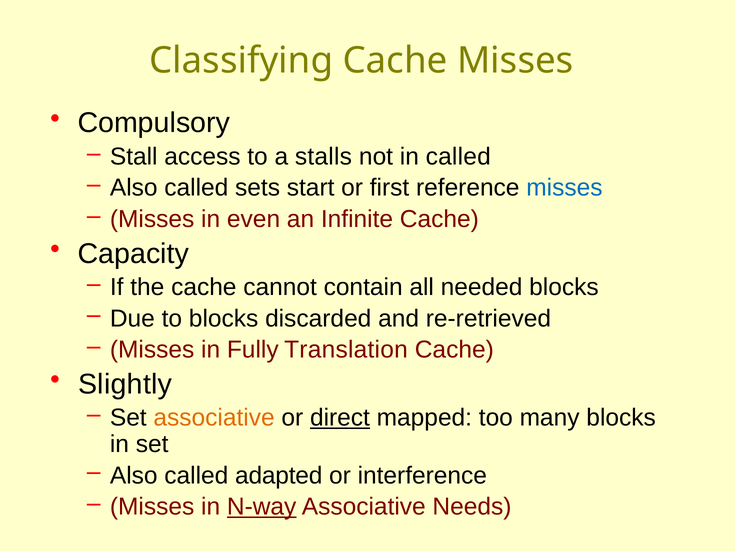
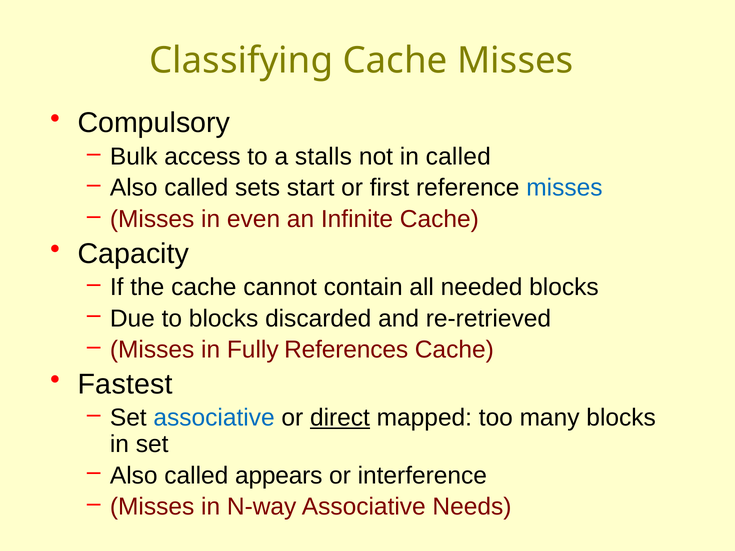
Stall: Stall -> Bulk (134, 157)
Translation: Translation -> References (346, 350)
Slightly: Slightly -> Fastest (125, 384)
associative colour: orange -> blue (214, 418)
adapted: adapted -> appears (279, 476)
N-way underline: present -> none (262, 507)
